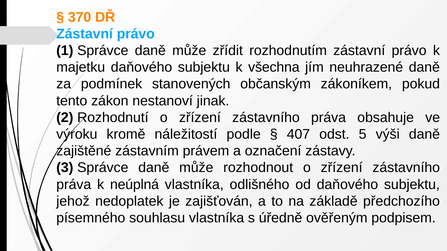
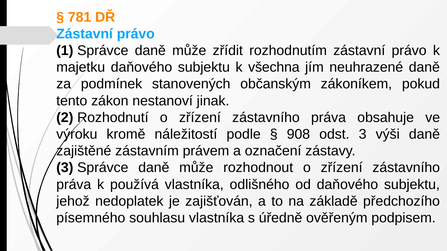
370: 370 -> 781 (80, 17)
407: 407 -> 908 (298, 134)
odst 5: 5 -> 3 (363, 134)
neúplná: neúplná -> používá (134, 185)
